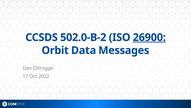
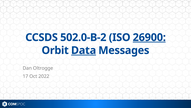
Data underline: none -> present (84, 50)
